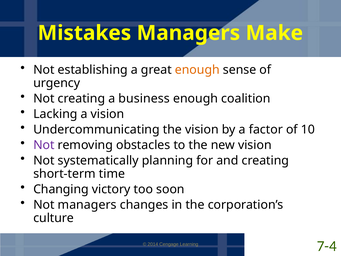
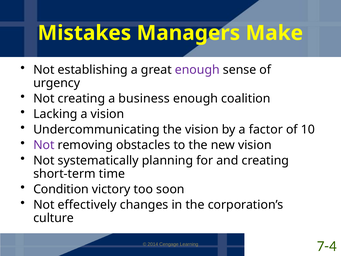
enough colour: orange -> purple (197, 70)
Changing: Changing -> Condition (61, 189)
Not managers: managers -> effectively (87, 205)
